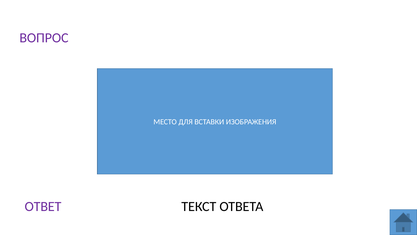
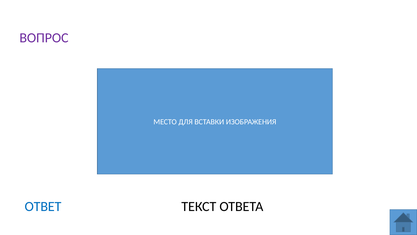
ОТВЕТ colour: purple -> blue (43, 206)
